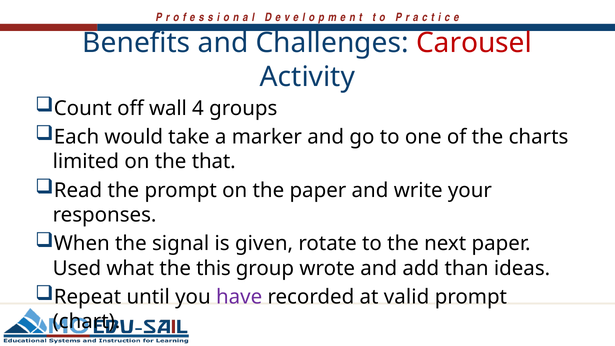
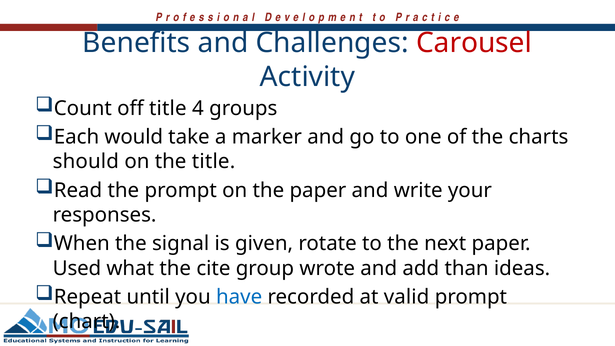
off wall: wall -> title (168, 108)
limited: limited -> should (86, 162)
the that: that -> title (214, 162)
this: this -> cite (213, 268)
have colour: purple -> blue (239, 297)
